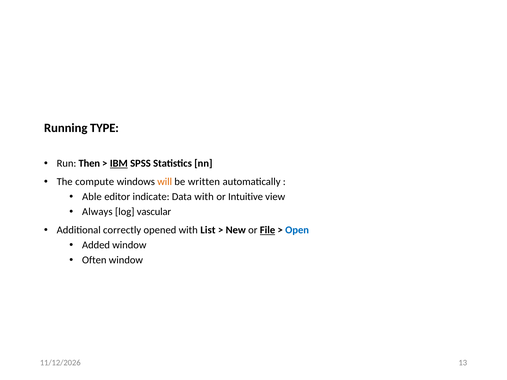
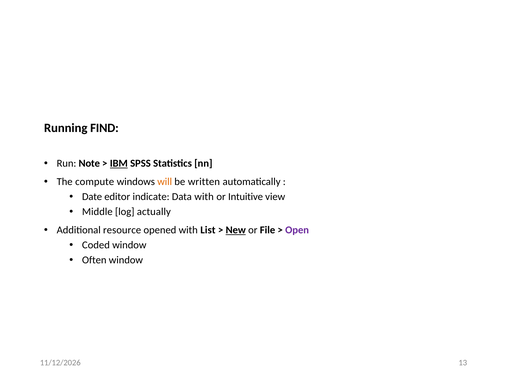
TYPE: TYPE -> FIND (104, 128)
Then: Then -> Note (89, 163)
Able: Able -> Date (92, 197)
Always: Always -> Middle (97, 212)
vascular: vascular -> actually (154, 212)
correctly: correctly -> resource (122, 230)
New underline: none -> present (236, 230)
File underline: present -> none (268, 230)
Open colour: blue -> purple (297, 230)
Added: Added -> Coded (96, 245)
